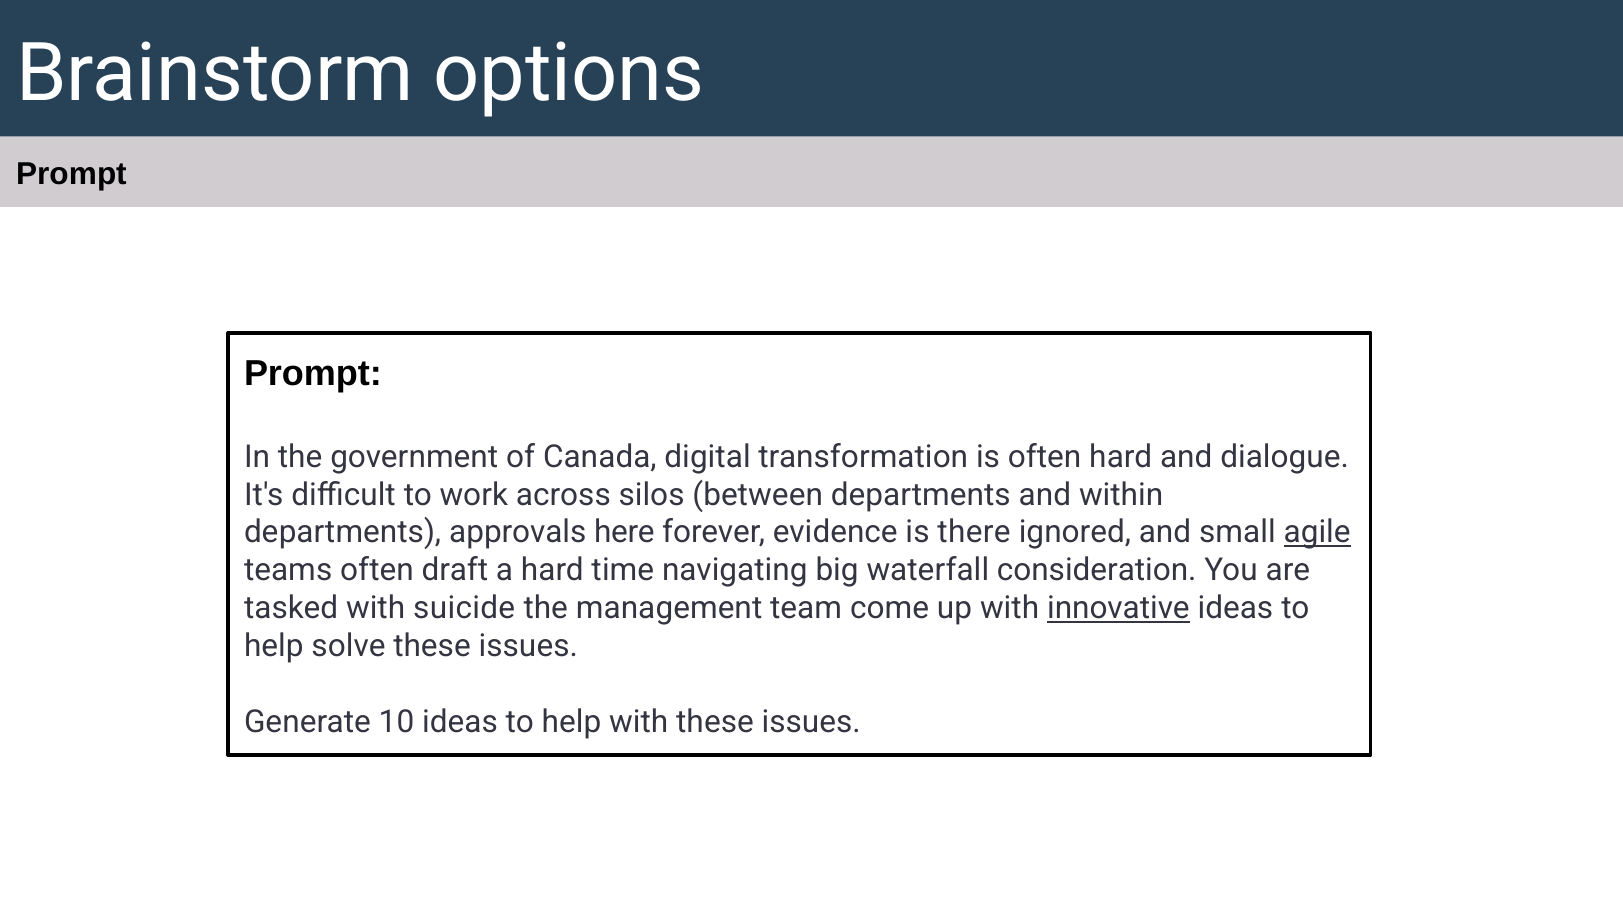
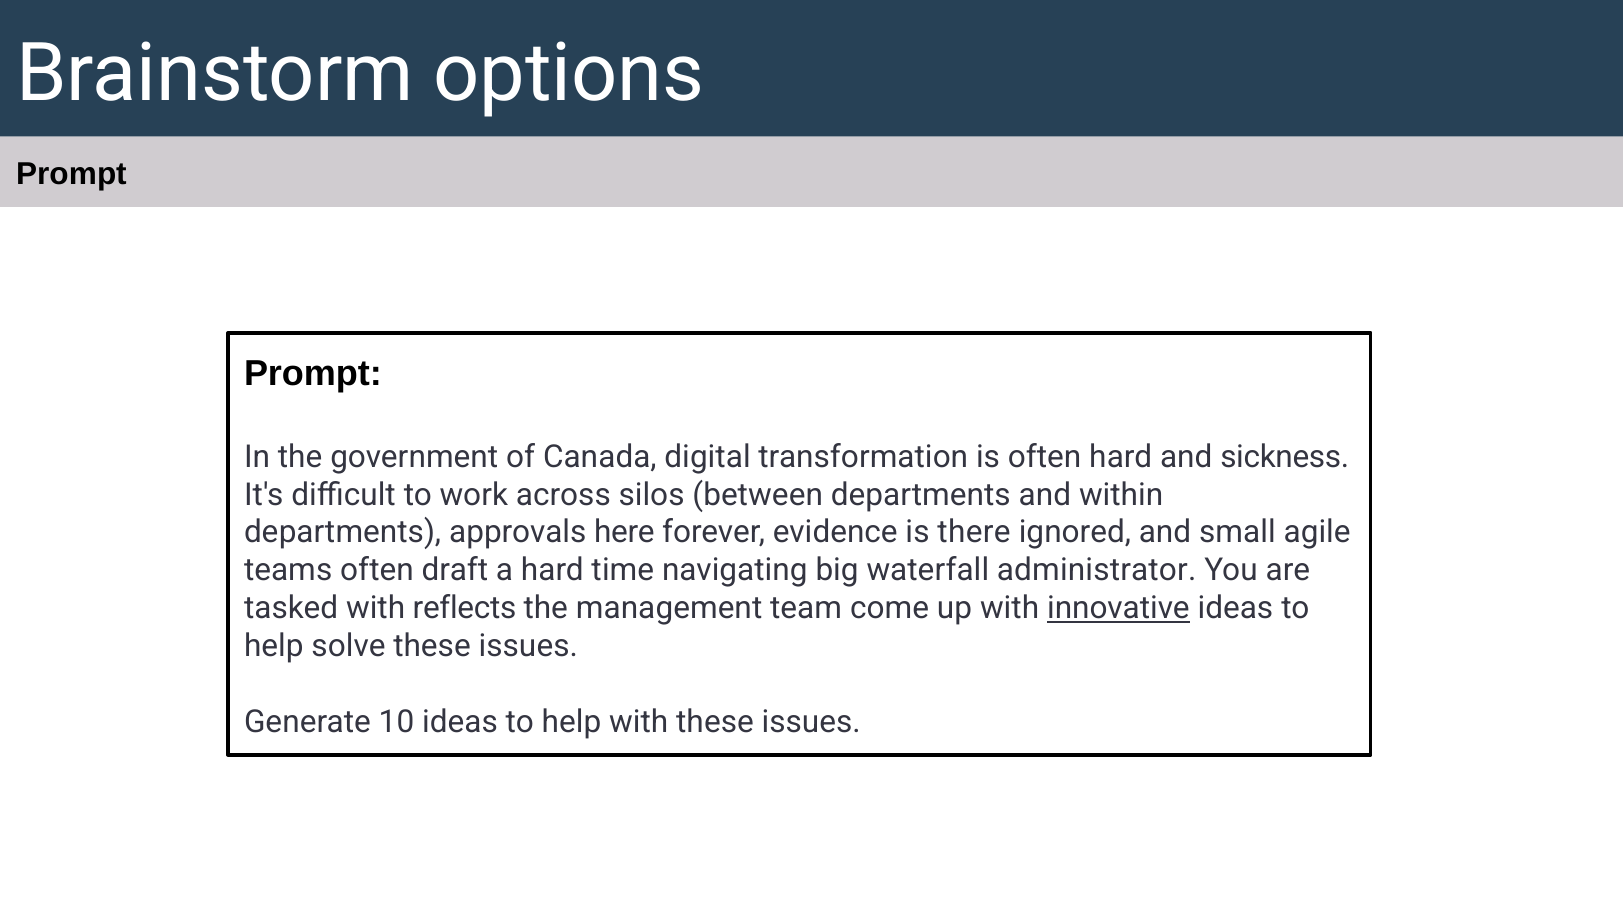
dialogue: dialogue -> sickness (1285, 457)
agile underline: present -> none (1317, 533)
consideration: consideration -> administrator (1097, 570)
suicide: suicide -> reflects (464, 608)
